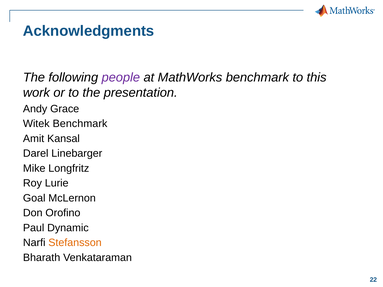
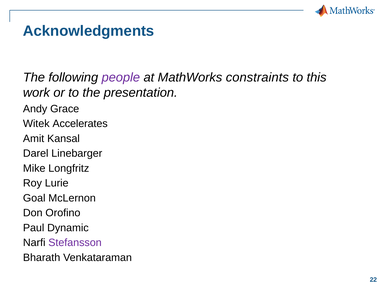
MathWorks benchmark: benchmark -> constraints (257, 77)
Witek Benchmark: Benchmark -> Accelerates (80, 124)
Stefansson colour: orange -> purple (75, 243)
